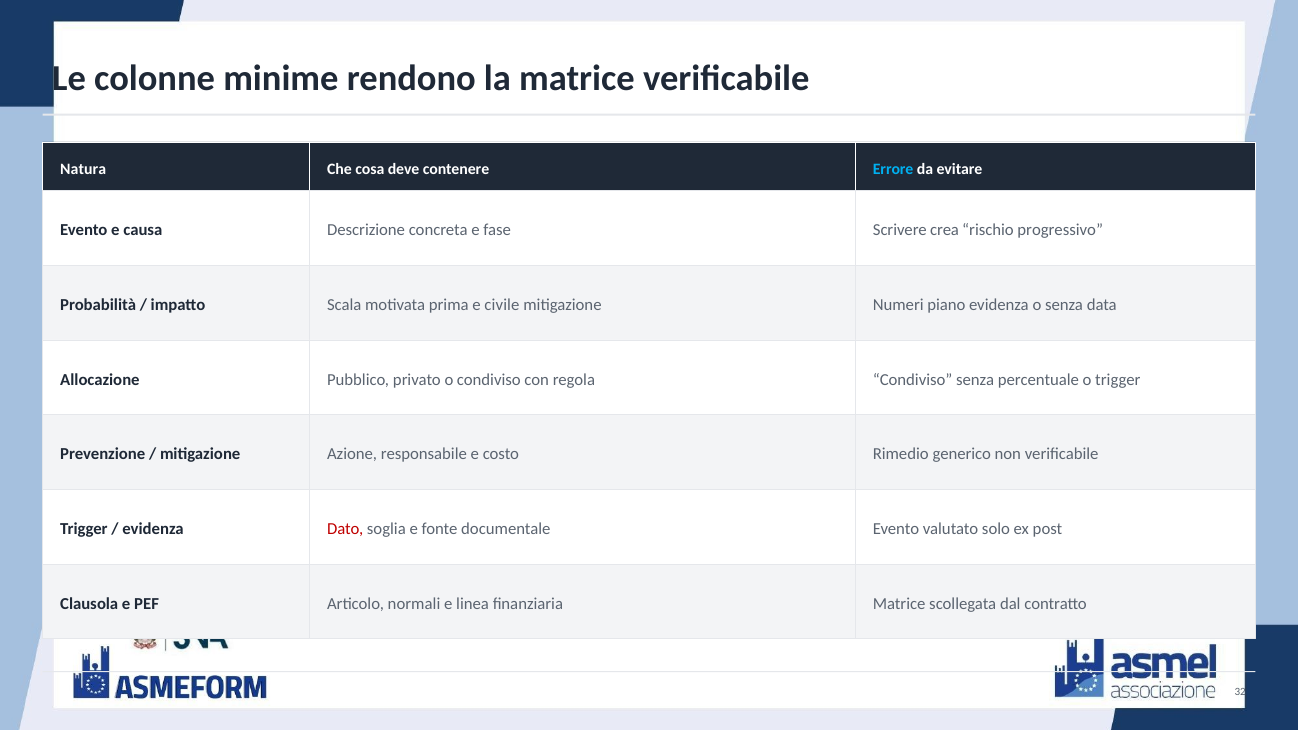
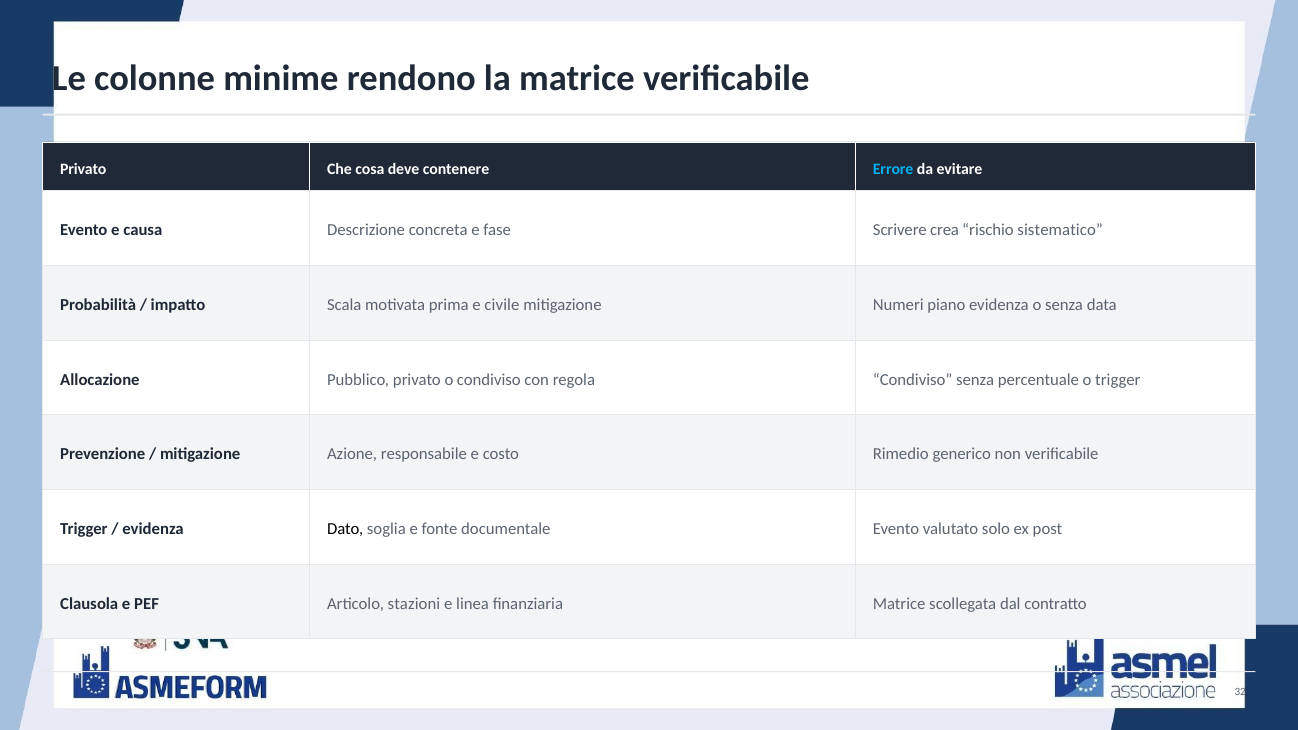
Natura: Natura -> Privato (83, 169)
progressivo: progressivo -> sistematico (1060, 230)
Dato colour: red -> black (345, 529)
normali: normali -> stazioni (414, 604)
